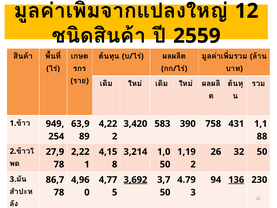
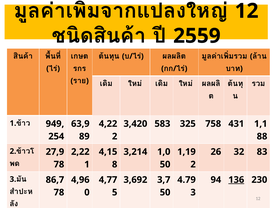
390: 390 -> 325 (188, 124)
32 50: 50 -> 83 (262, 152)
3,692 underline: present -> none (135, 180)
